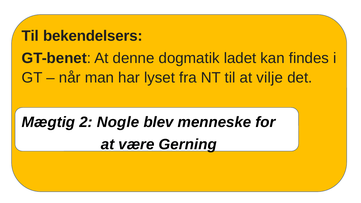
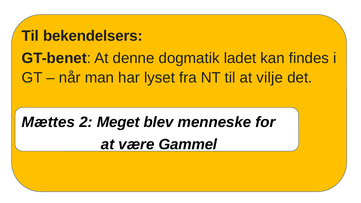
Mægtig: Mægtig -> Mættes (48, 122)
Nogle: Nogle -> Meget (118, 122)
Gerning: Gerning -> Gammel (188, 145)
